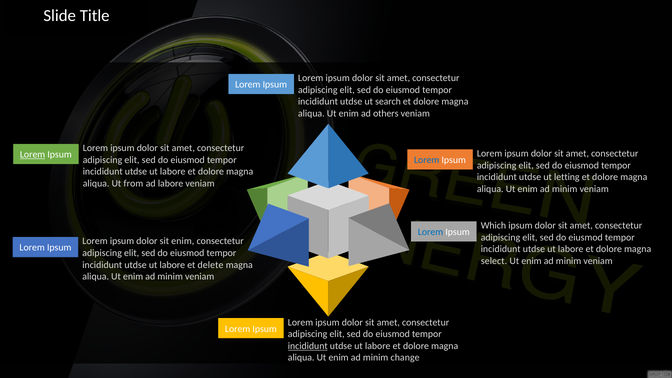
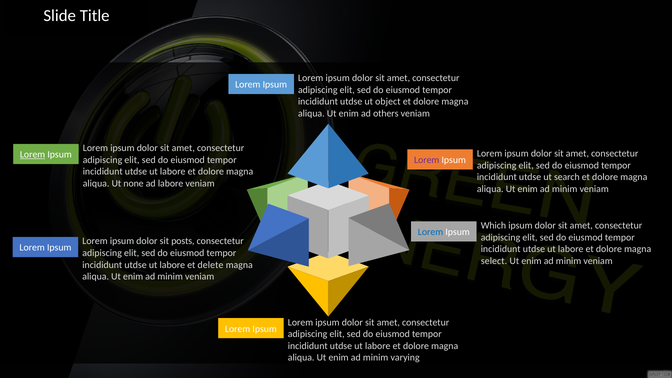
search: search -> object (388, 102)
Lorem colour: blue -> purple (427, 160)
letting: letting -> search (567, 177)
from: from -> none (134, 184)
sit enim: enim -> posts (183, 241)
incididunt underline: present -> none (308, 346)
change: change -> varying (405, 358)
